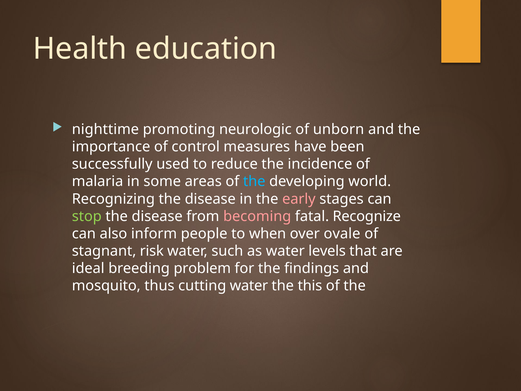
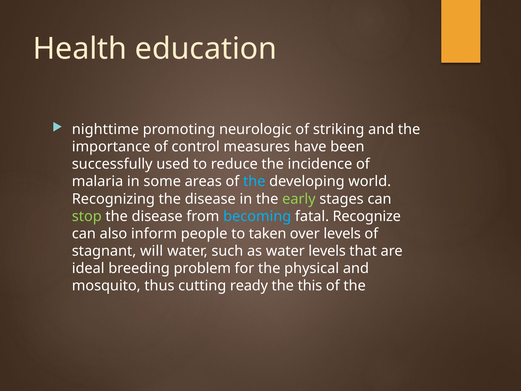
unborn: unborn -> striking (339, 129)
early colour: pink -> light green (299, 199)
becoming colour: pink -> light blue (257, 216)
when: when -> taken (268, 234)
over ovale: ovale -> levels (342, 234)
risk: risk -> will (152, 251)
findings: findings -> physical (312, 268)
cutting water: water -> ready (249, 286)
